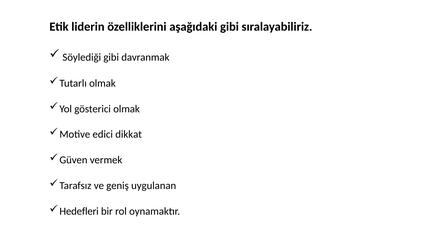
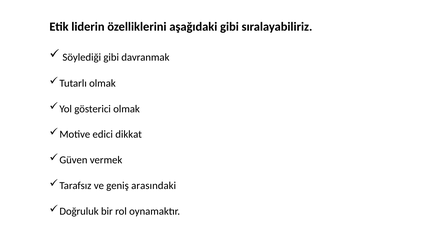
uygulanan: uygulanan -> arasındaki (154, 186)
Hedefleri: Hedefleri -> Doğruluk (79, 211)
